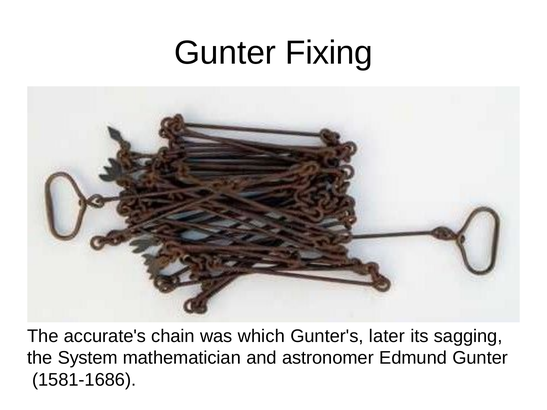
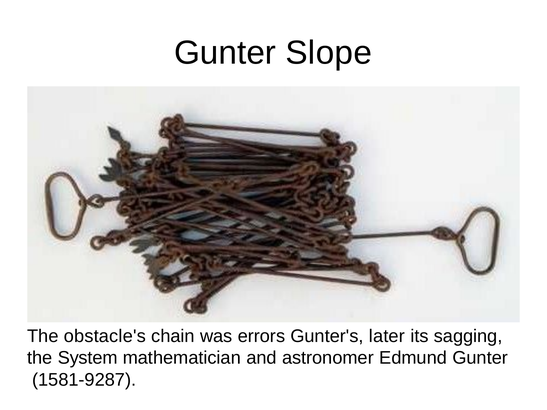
Fixing: Fixing -> Slope (329, 53)
accurate's: accurate's -> obstacle's (105, 336)
which: which -> errors (261, 336)
1581-1686: 1581-1686 -> 1581-9287 (84, 380)
